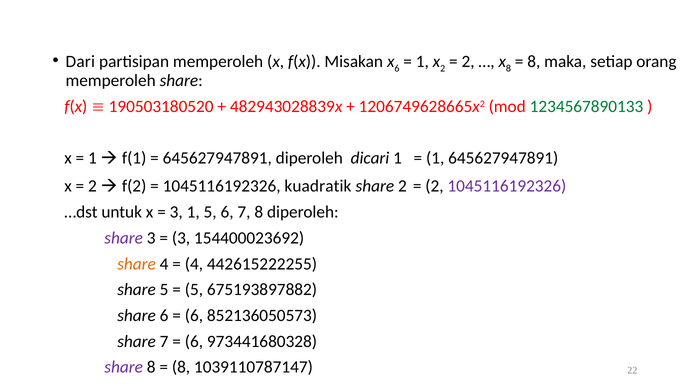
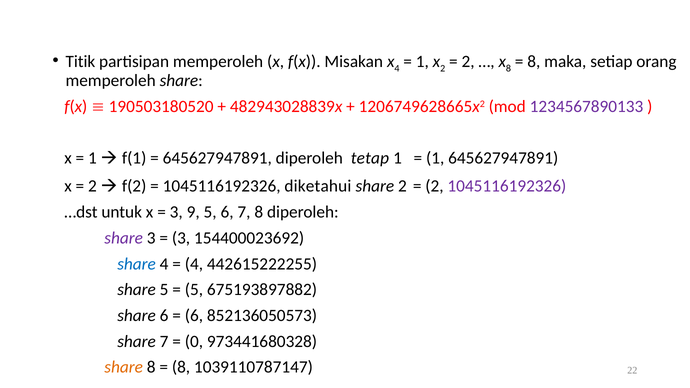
Dari: Dari -> Titik (80, 62)
x 6: 6 -> 4 (397, 68)
1234567890133 colour: green -> purple (586, 107)
dicari: dicari -> tetap (370, 158)
kuadratik: kuadratik -> diketahui (318, 186)
3 1: 1 -> 9 (193, 212)
share colour: orange -> blue (137, 264)
6: 6 -> 0 (194, 341)
share colour: purple -> orange (124, 367)
